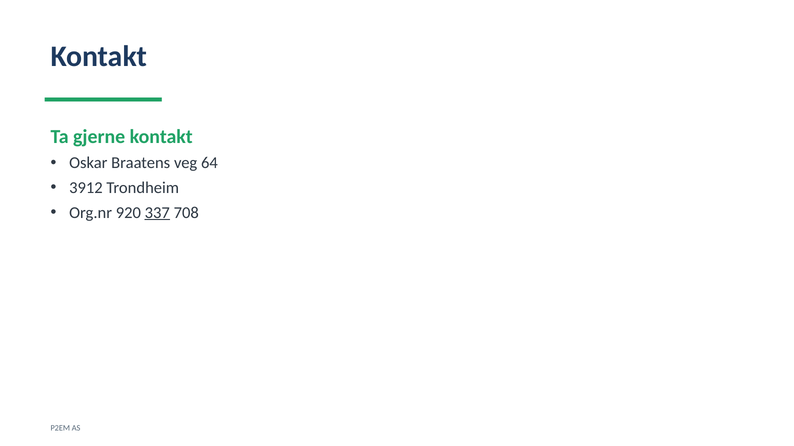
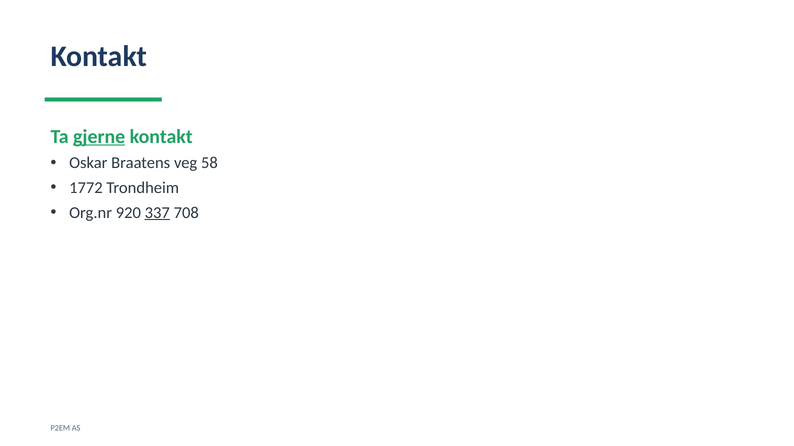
gjerne underline: none -> present (99, 137)
64: 64 -> 58 (209, 163)
3912: 3912 -> 1772 (86, 188)
